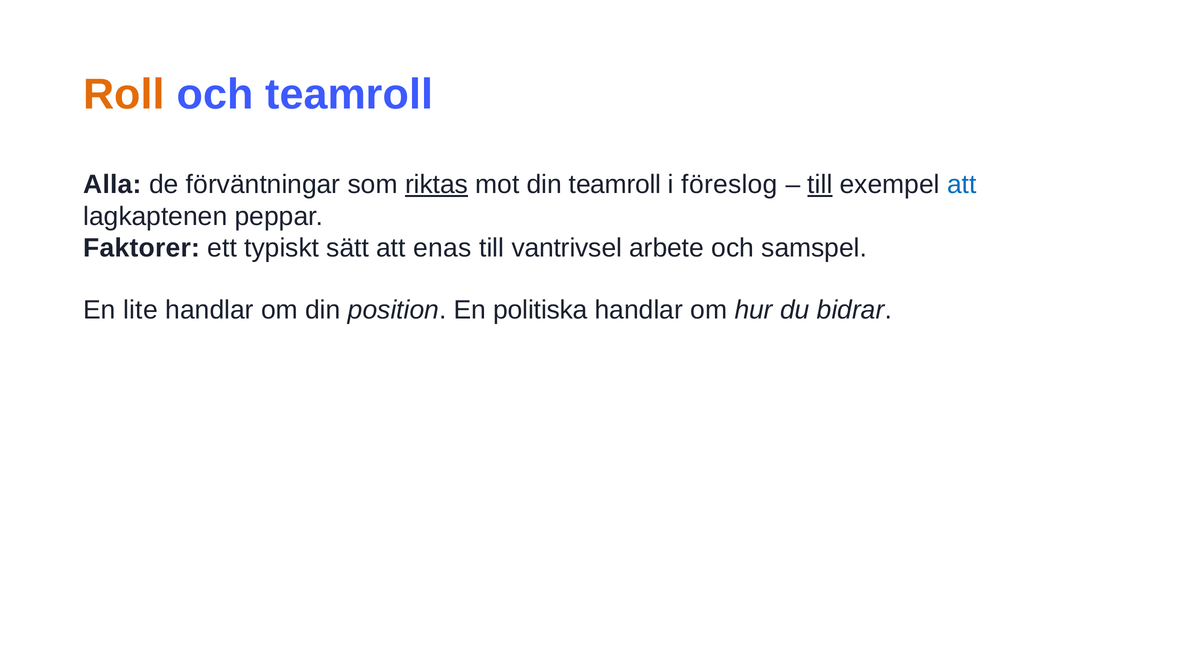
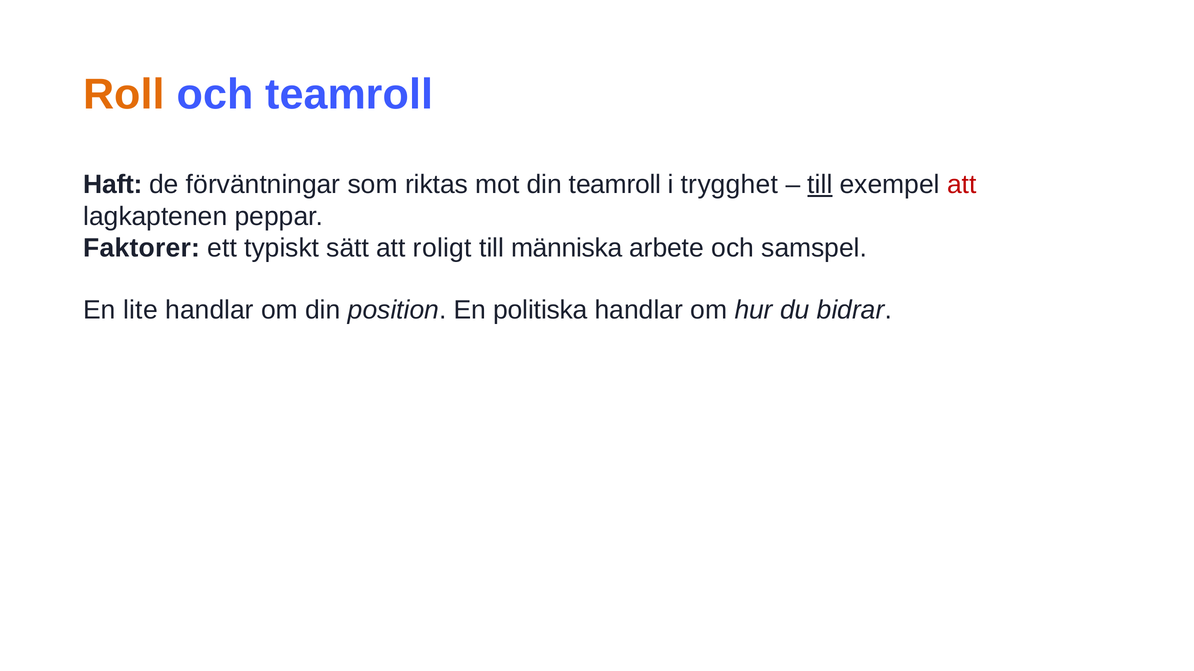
Alla: Alla -> Haft (113, 185)
riktas underline: present -> none (437, 185)
föreslog: föreslog -> trygghet (730, 185)
att colour: blue -> red (962, 185)
enas: enas -> roligt (442, 248)
vantrivsel: vantrivsel -> människa (567, 248)
